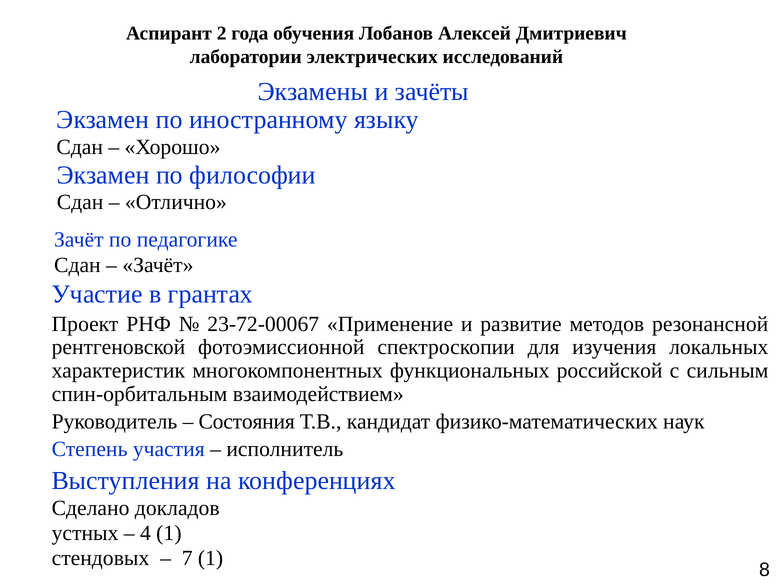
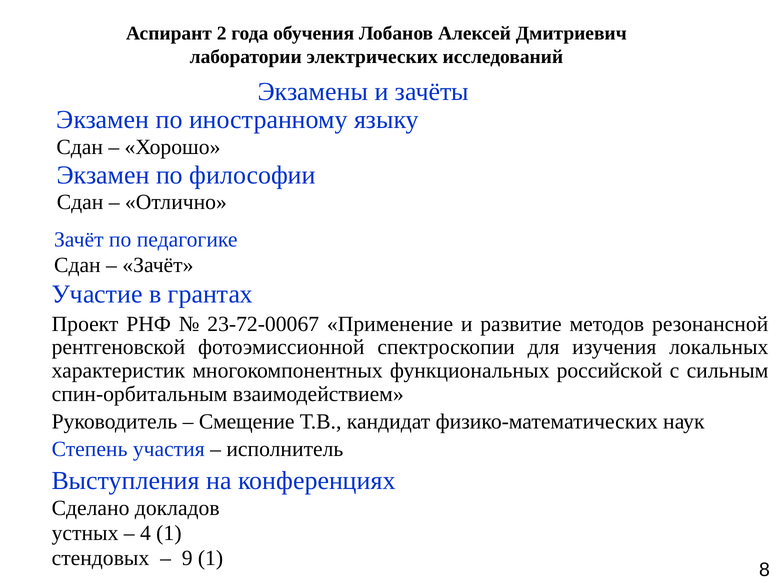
Состояния: Состояния -> Смещение (247, 422)
7: 7 -> 9 (187, 559)
